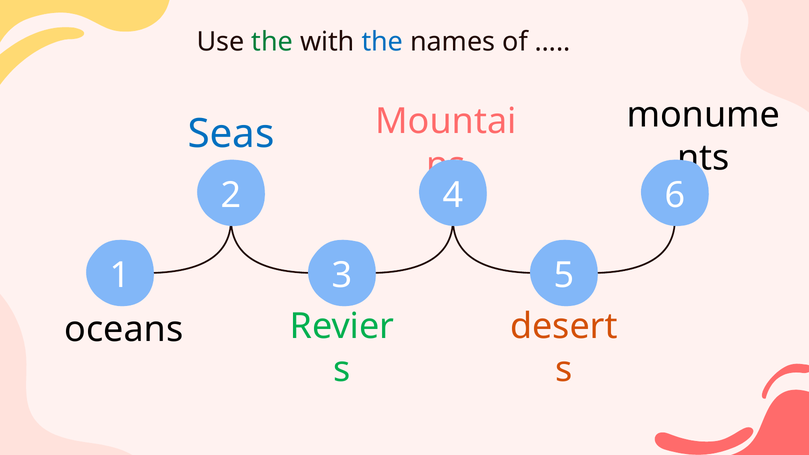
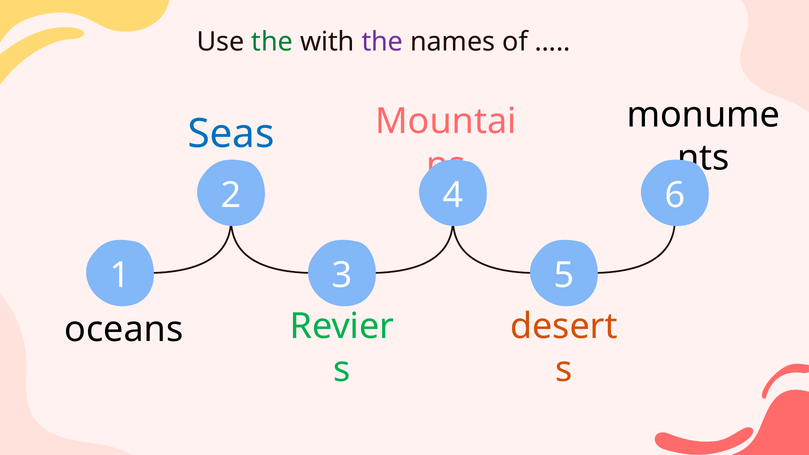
the colour: blue -> purple (382, 42)
